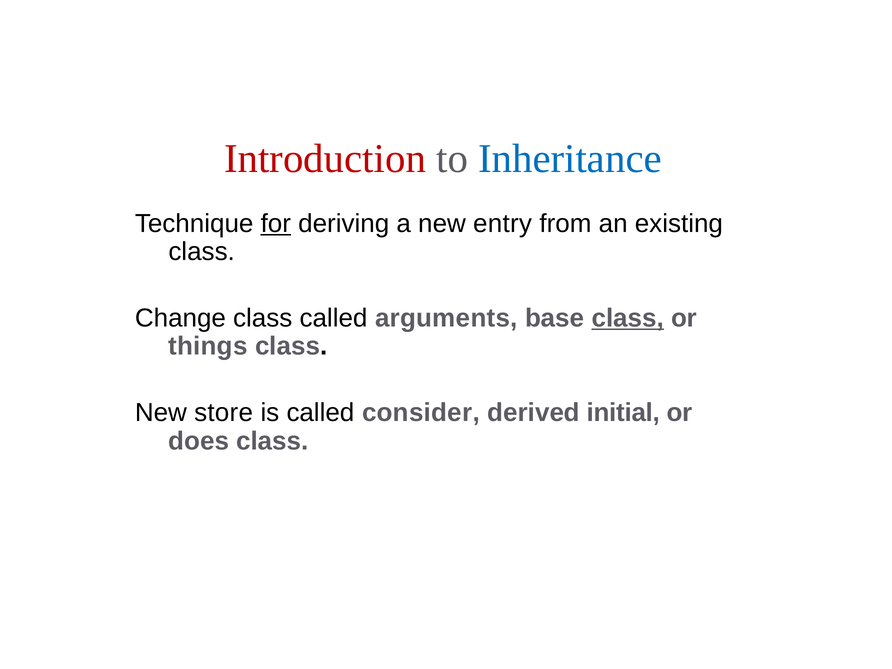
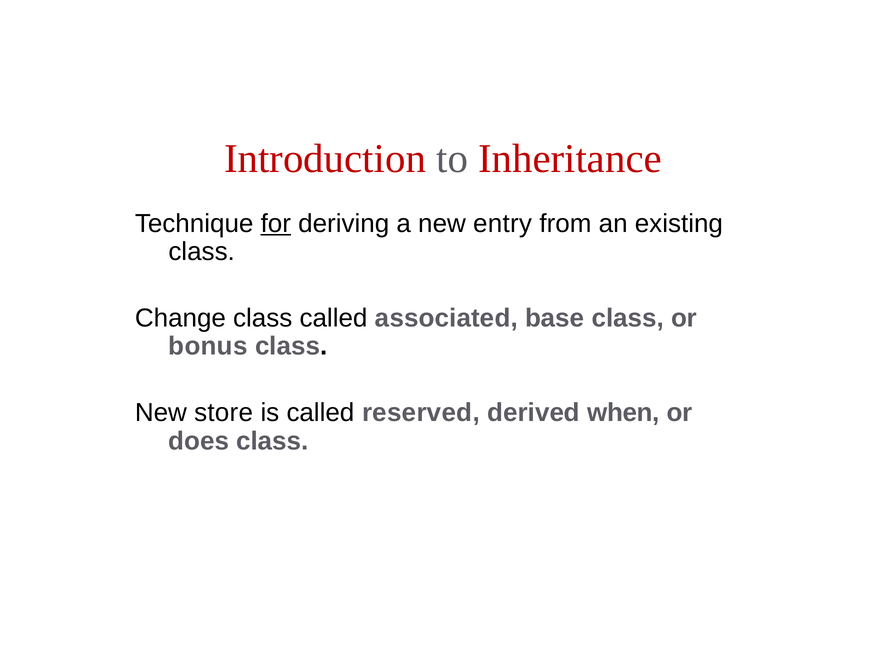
Inheritance colour: blue -> red (570, 159)
arguments: arguments -> associated (446, 318)
class underline: present -> none (628, 318)
things: things -> bonus (208, 346)
consider: consider -> reserved (421, 413)
initial: initial -> when (623, 413)
